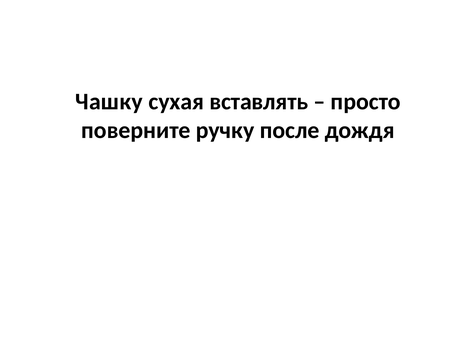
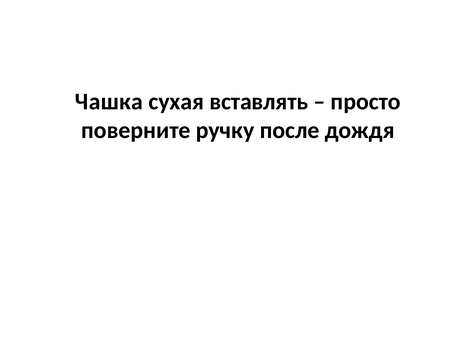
Чашку: Чашку -> Чашка (109, 102)
